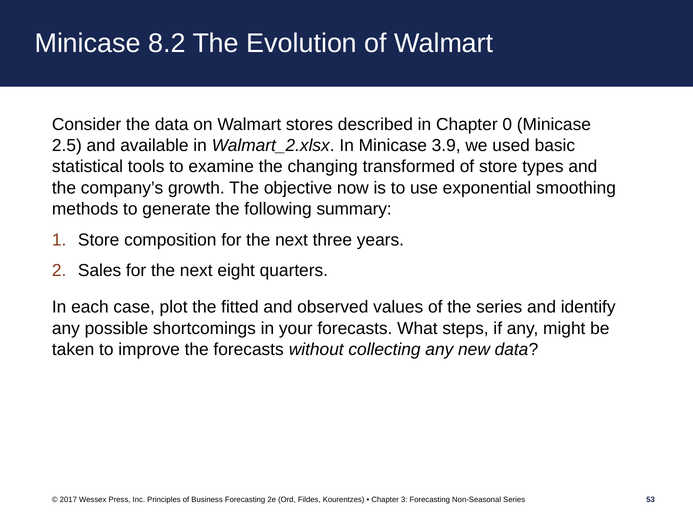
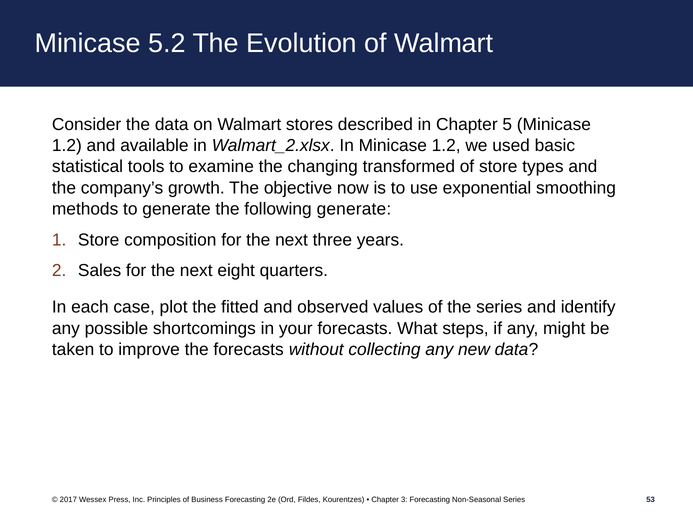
8.2: 8.2 -> 5.2 (167, 43)
0: 0 -> 5 (507, 124)
2.5: 2.5 -> 1.2 (67, 145)
In Minicase 3.9: 3.9 -> 1.2 (446, 145)
following summary: summary -> generate (354, 209)
